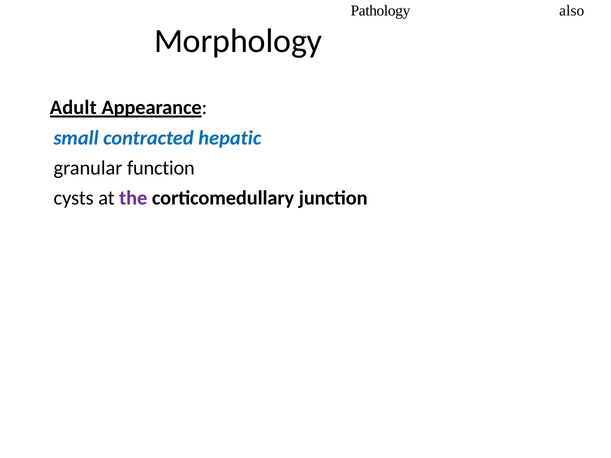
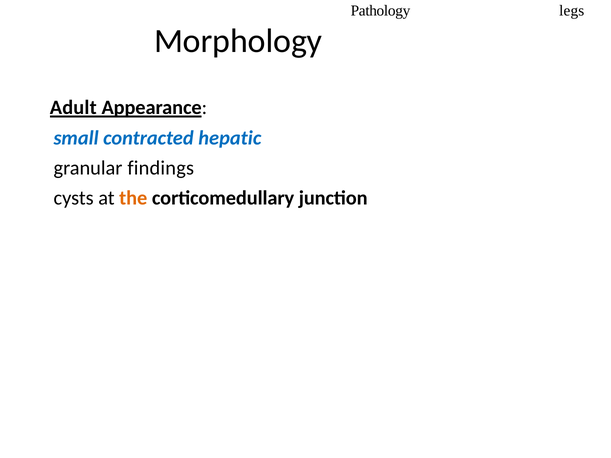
also: also -> legs (572, 11)
function: function -> findings (161, 168)
the colour: purple -> orange (133, 198)
